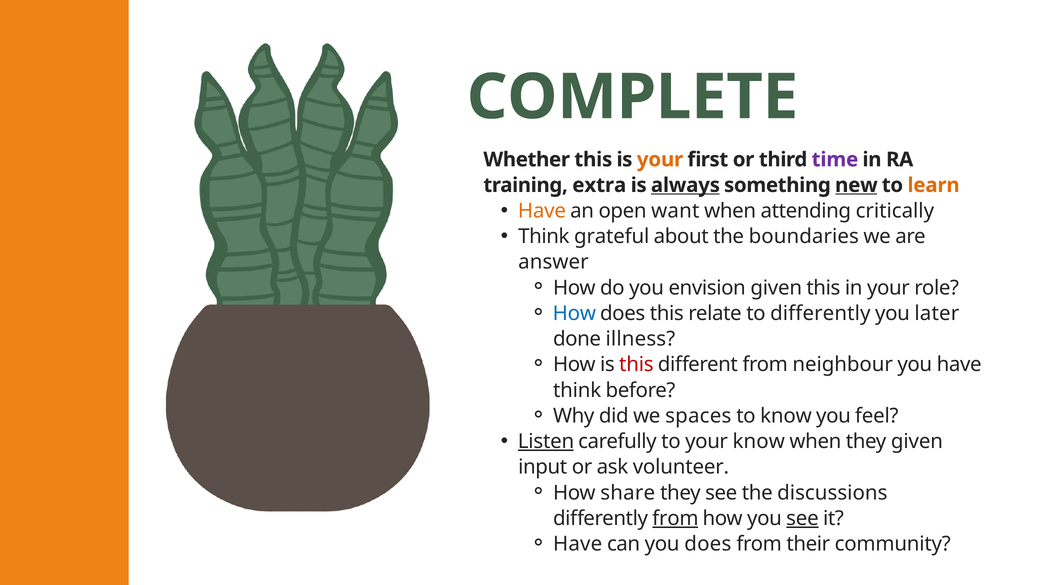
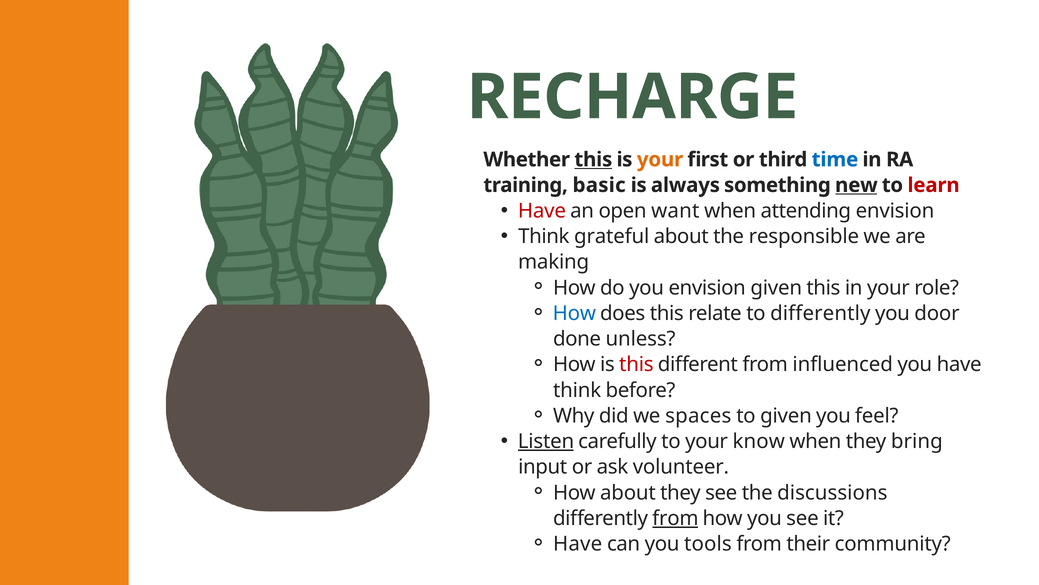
COMPLETE: COMPLETE -> RECHARGE (632, 97)
this underline: none -> present (593, 159)
time colour: purple -> blue (835, 159)
extra: extra -> basic (599, 185)
always underline: present -> none (685, 185)
learn colour: orange -> red (934, 185)
Have colour: orange -> red (542, 211)
attending critically: critically -> envision (895, 211)
boundaries: boundaries -> responsible (804, 236)
answer: answer -> making (554, 262)
later: later -> door (937, 313)
illness: illness -> unless (641, 339)
neighbour: neighbour -> influenced (843, 364)
to know: know -> given (786, 416)
they given: given -> bring (917, 441)
How share: share -> about (628, 492)
see underline: present -> none (803, 518)
you does: does -> tools (708, 544)
